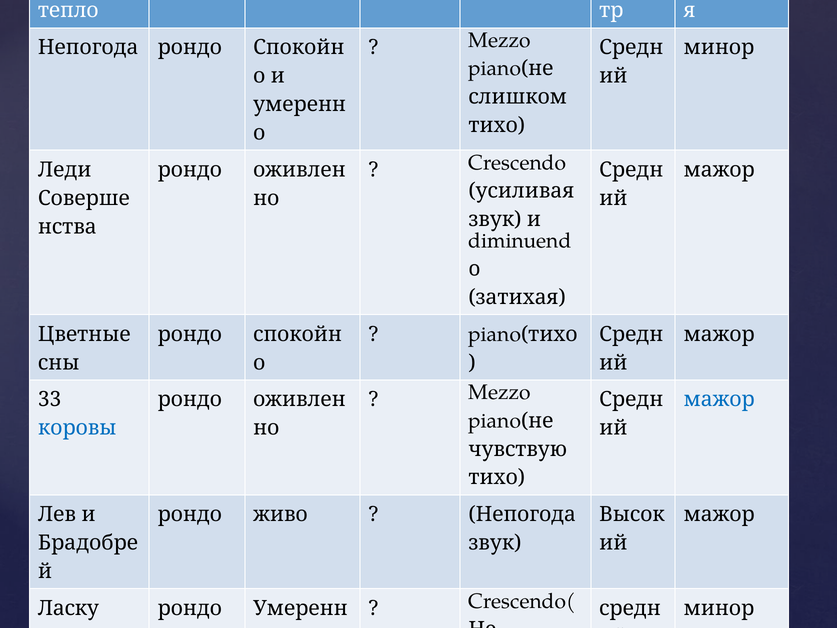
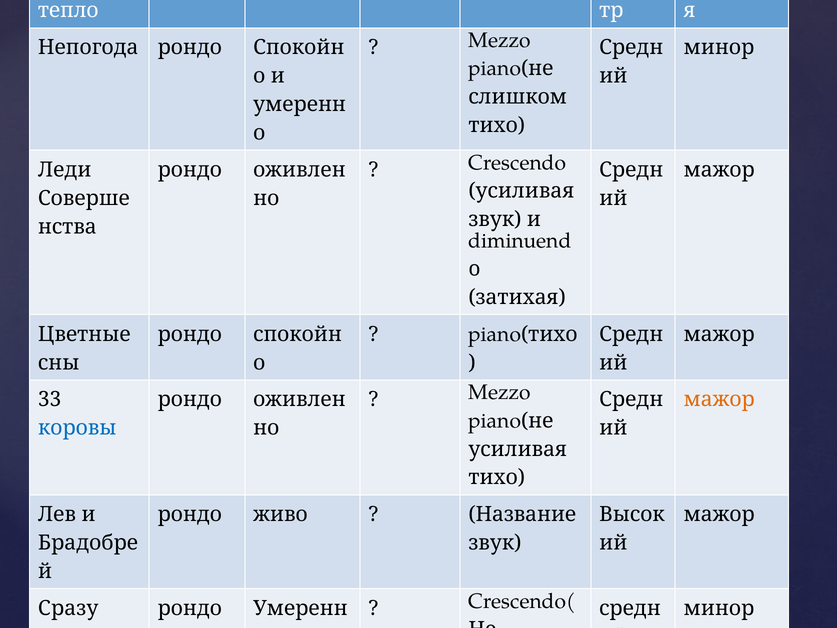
мажор colour: blue -> orange (719, 399)
чувствую: чувствую -> усиливая (518, 449)
Непогода: Непогода -> Название (522, 514)
Ласку: Ласку -> Сразу (68, 608)
